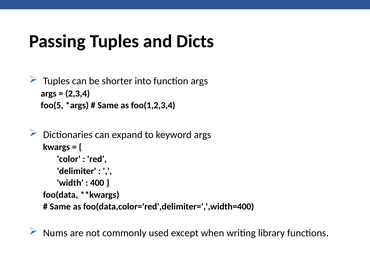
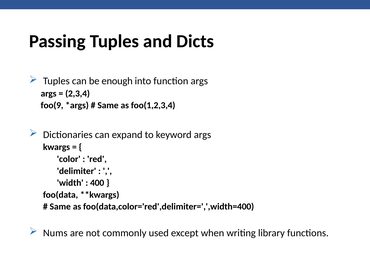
shorter: shorter -> enough (117, 81)
foo(5: foo(5 -> foo(9 (52, 106)
